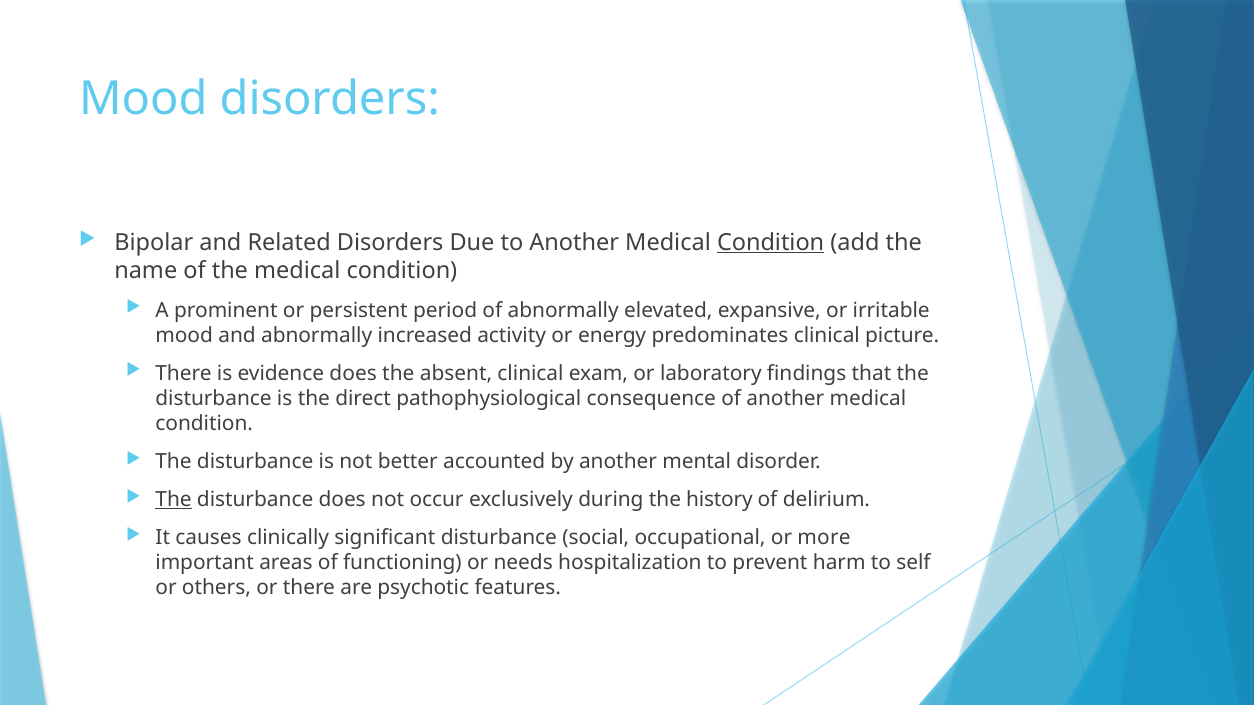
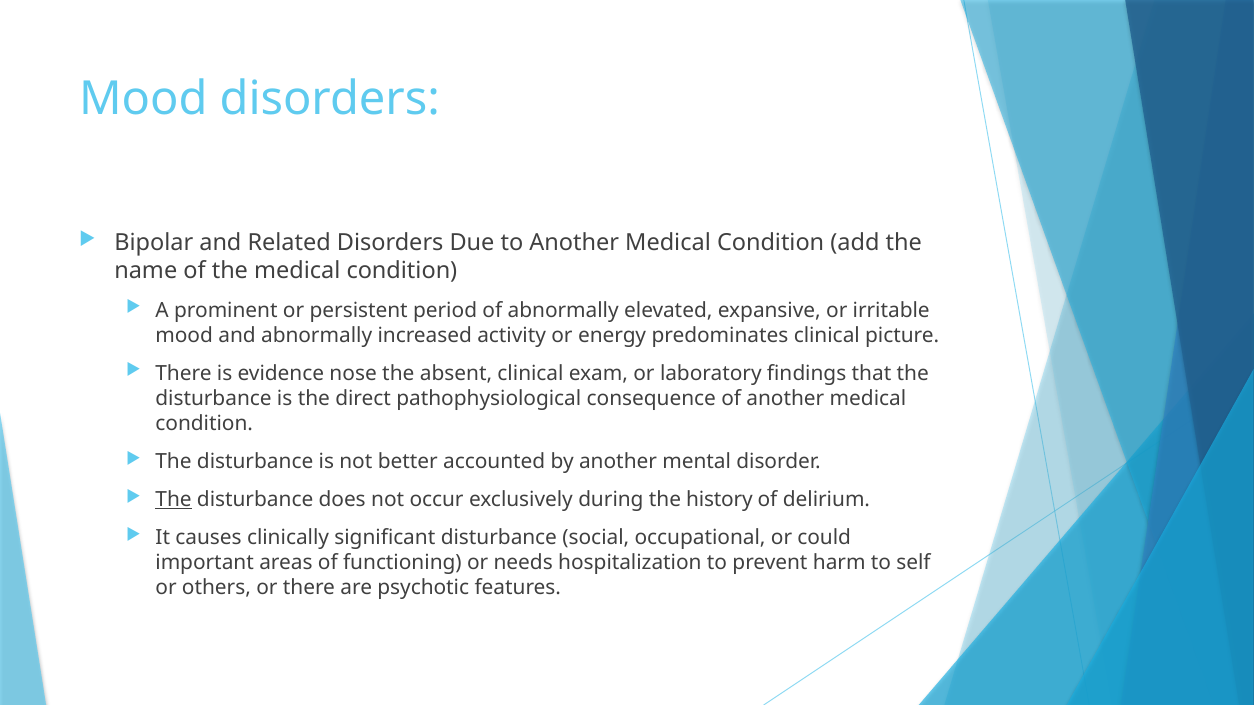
Condition underline: present -> none (771, 243)
evidence does: does -> nose (353, 374)
more: more -> could (824, 538)
